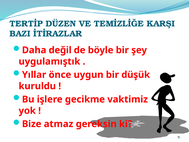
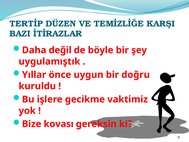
düşük: düşük -> doğru (136, 75)
atmaz: atmaz -> kovası (59, 124)
